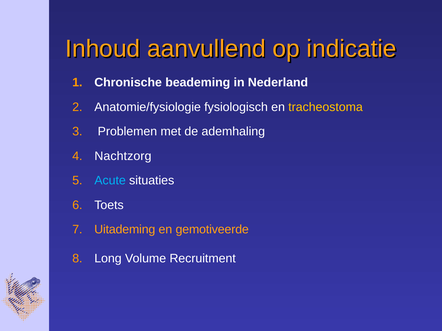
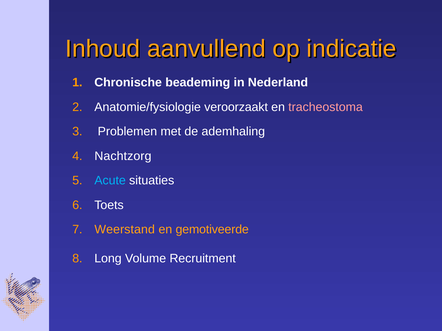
fysiologisch: fysiologisch -> veroorzaakt (236, 107)
tracheostoma colour: yellow -> pink (326, 107)
Uitademing: Uitademing -> Weerstand (125, 230)
